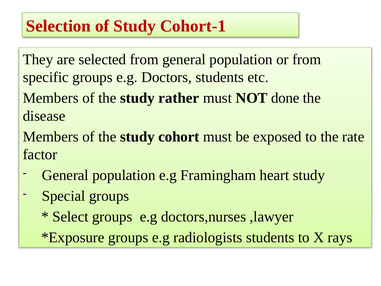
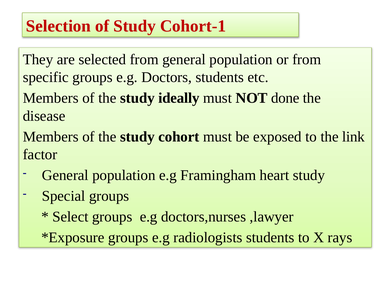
rather: rather -> ideally (179, 98)
rate: rate -> link (353, 137)
